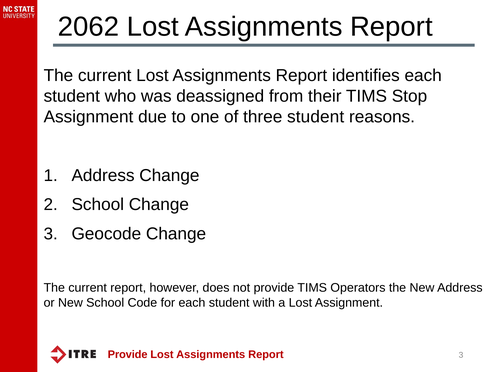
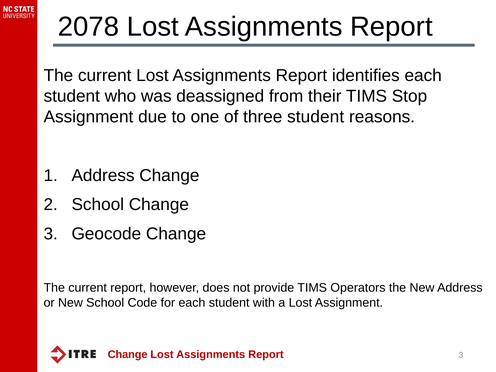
2062: 2062 -> 2078 (89, 27)
Provide: Provide -> Change (128, 355)
